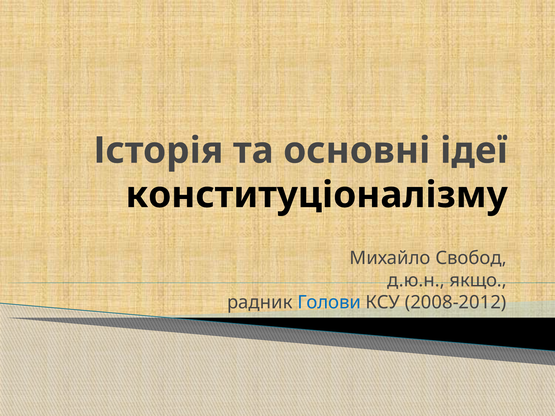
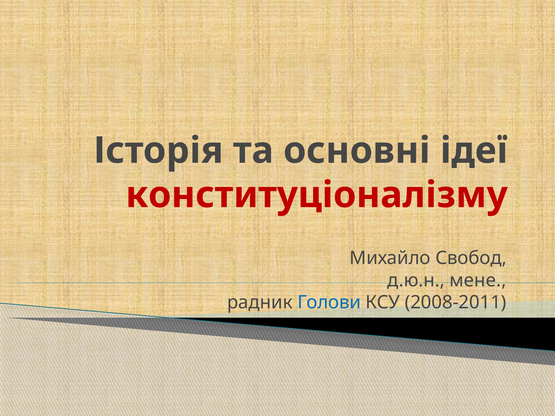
конституціоналізму colour: black -> red (317, 195)
якщо: якщо -> мене (478, 280)
2008-2012: 2008-2012 -> 2008-2011 (456, 303)
